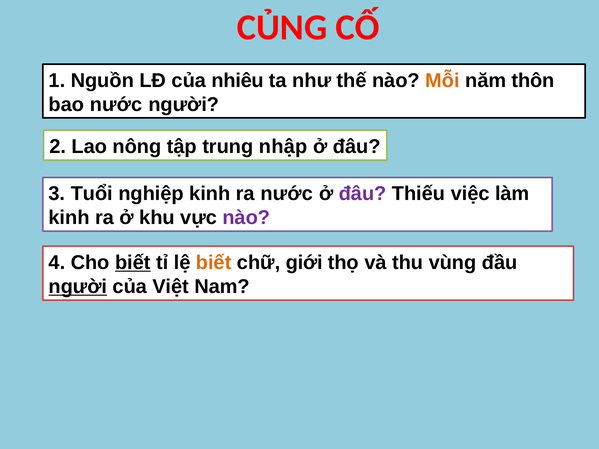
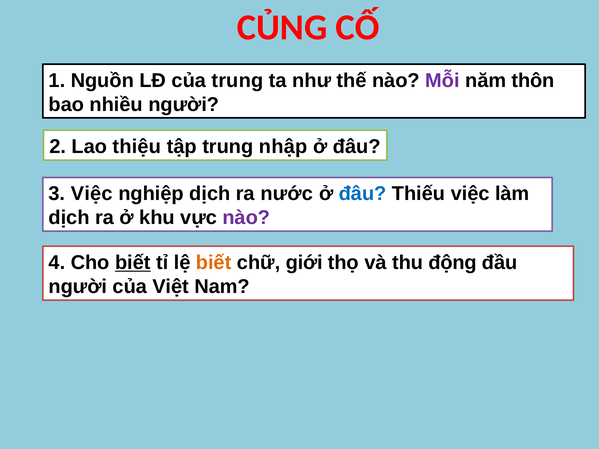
của nhiêu: nhiêu -> trung (237, 81)
Mỗi colour: orange -> purple (443, 81)
bao nước: nước -> nhiều (116, 105)
nông: nông -> thiệu (137, 147)
3 Tuổi: Tuổi -> Việc (92, 194)
nghiệp kinh: kinh -> dịch (210, 194)
đâu colour: purple -> blue (363, 194)
kinh: kinh -> dịch (69, 218)
vùng: vùng -> động (453, 263)
người underline: present -> none (78, 287)
